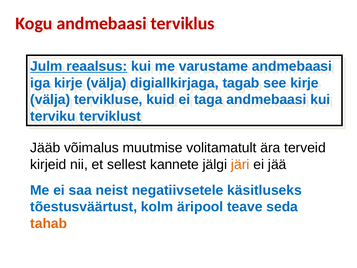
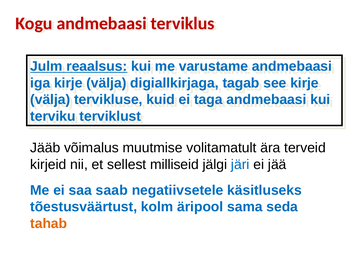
kannete: kannete -> milliseid (174, 164)
järi colour: orange -> blue (240, 164)
neist: neist -> saab (112, 190)
teave: teave -> sama (245, 207)
